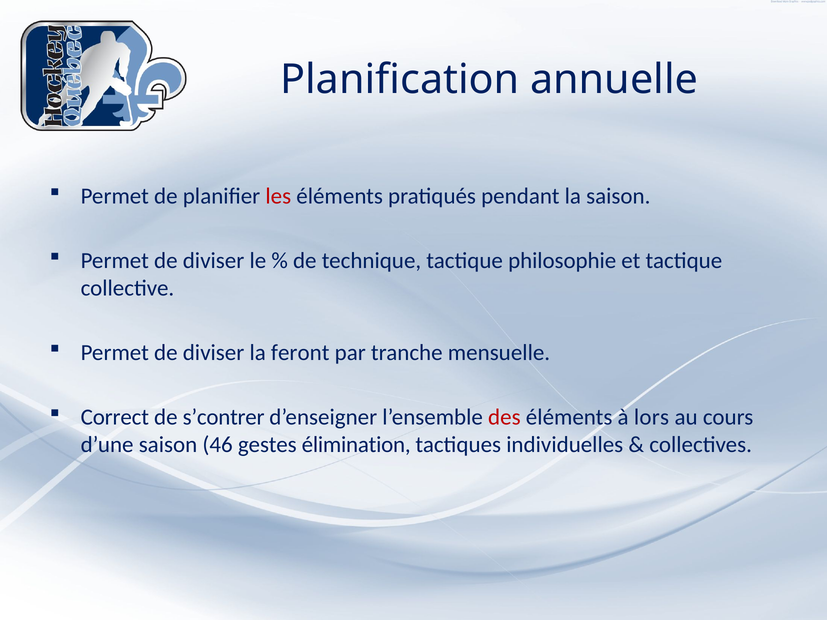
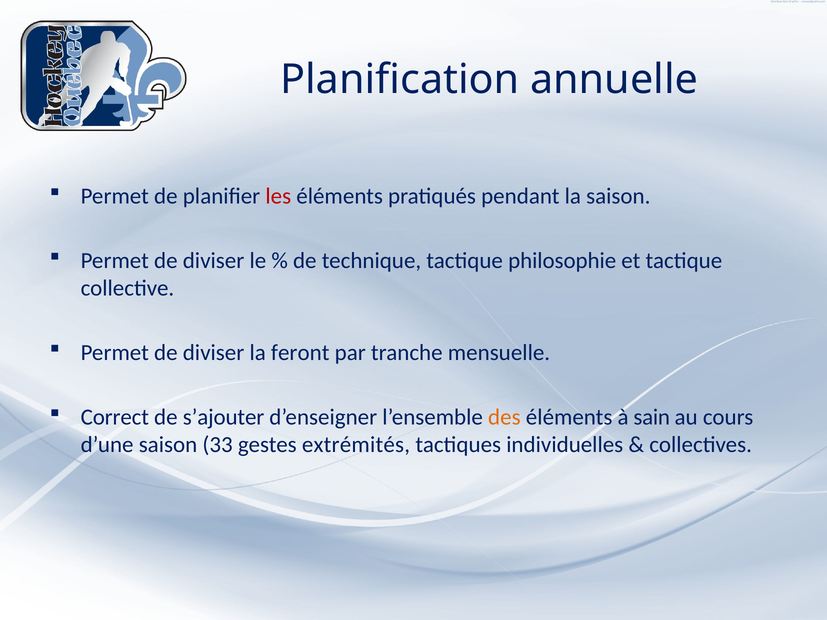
s’contrer: s’contrer -> s’ajouter (224, 417)
des colour: red -> orange (504, 417)
lors: lors -> sain (652, 417)
46: 46 -> 33 (218, 445)
élimination: élimination -> extrémités (356, 445)
